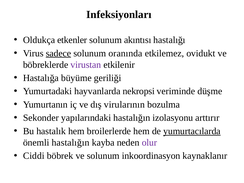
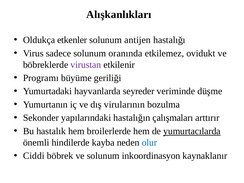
Infeksiyonları: Infeksiyonları -> Alışkanlıkları (119, 14)
akıntısı: akıntısı -> antijen (138, 40)
sadece underline: present -> none (58, 53)
Hastalığa: Hastalığa -> Programı (41, 78)
nekropsi: nekropsi -> seyreder (139, 91)
izolasyonu: izolasyonu -> çalışmaları (173, 118)
önemli hastalığın: hastalığın -> hindilerde (71, 143)
olur colour: purple -> blue (149, 143)
